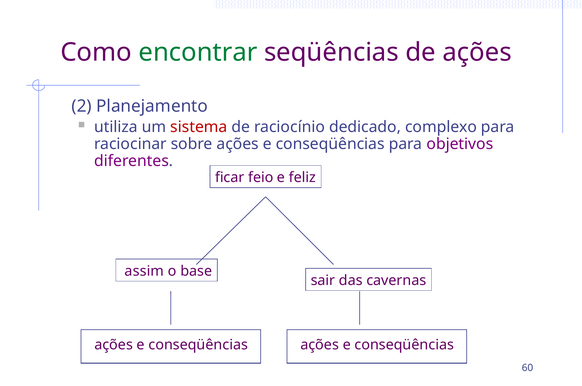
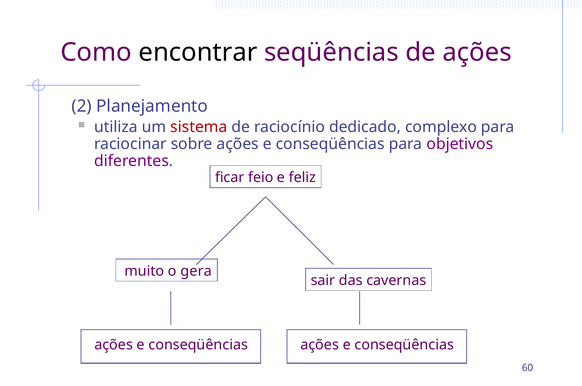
encontrar colour: green -> black (198, 52)
assim: assim -> muito (144, 271)
base: base -> gera (196, 271)
